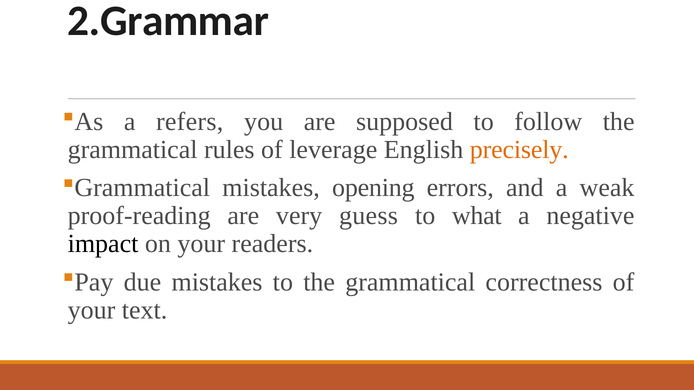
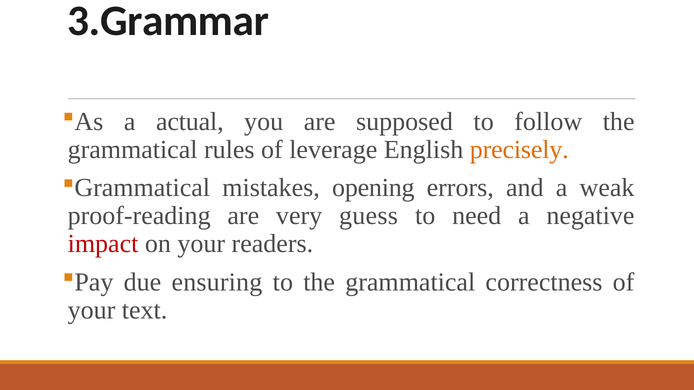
2.Grammar: 2.Grammar -> 3.Grammar (168, 21)
refers: refers -> actual (190, 122)
what: what -> need (477, 216)
impact colour: black -> red (103, 244)
due mistakes: mistakes -> ensuring (217, 282)
